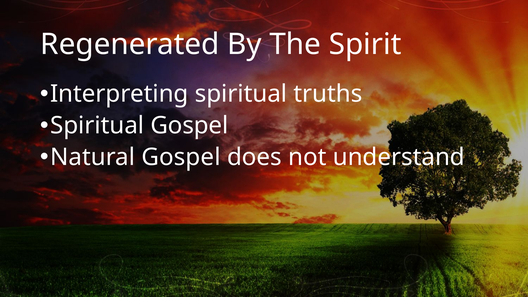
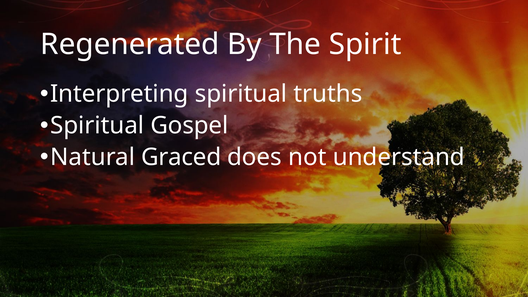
Natural Gospel: Gospel -> Graced (181, 157)
